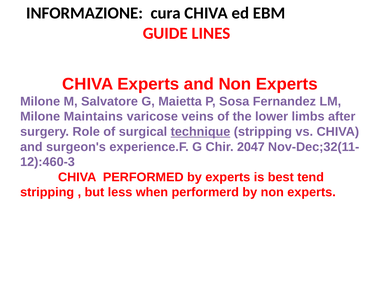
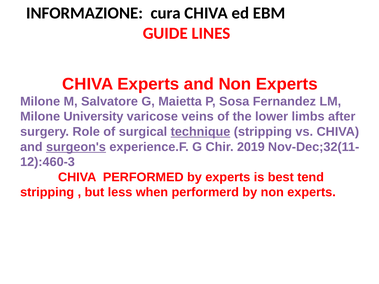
Maintains: Maintains -> University (93, 117)
surgeon's underline: none -> present (76, 147)
2047: 2047 -> 2019 (251, 147)
